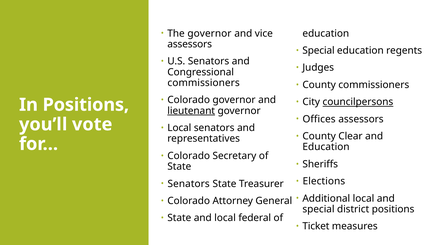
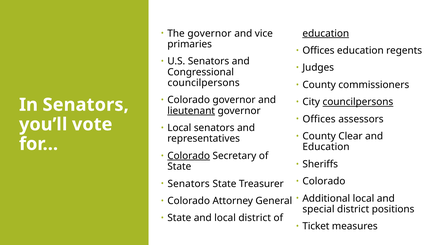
education underline: none -> present (326, 33)
assessors: assessors -> primaries (190, 44)
Special: Special -> Offices (318, 51)
commissioners: commissioners -> councilpersons (204, 83)
In Positions: Positions -> Senators (86, 105)
Colorado underline: none -> present (189, 156)
Elections: Elections -> Colorado (324, 181)
local federal: federal -> district (255, 218)
